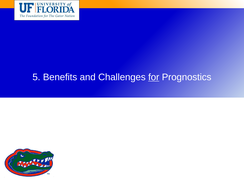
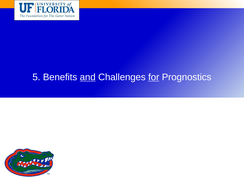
and underline: none -> present (88, 77)
